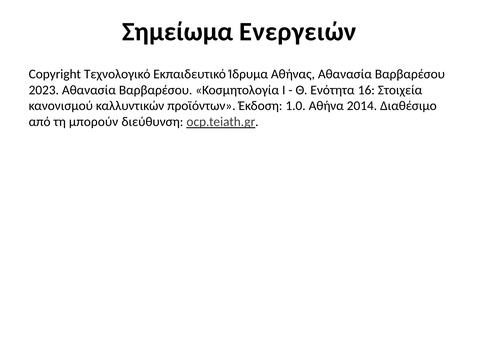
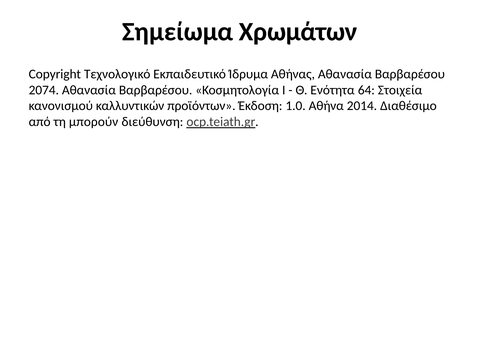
Ενεργειών: Ενεργειών -> Χρωμάτων (298, 32)
2023: 2023 -> 2074 (44, 90)
16: 16 -> 64 (366, 90)
